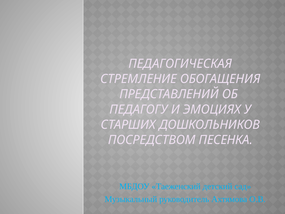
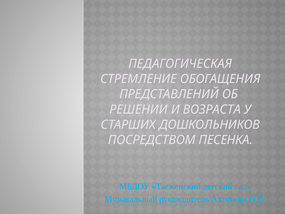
ПЕДАГОГУ: ПЕДАГОГУ -> РЕШЕНИИ (139, 109)
ЭМОЦИЯХ: ЭМОЦИЯХ -> ВОЗРАСТА (212, 109)
